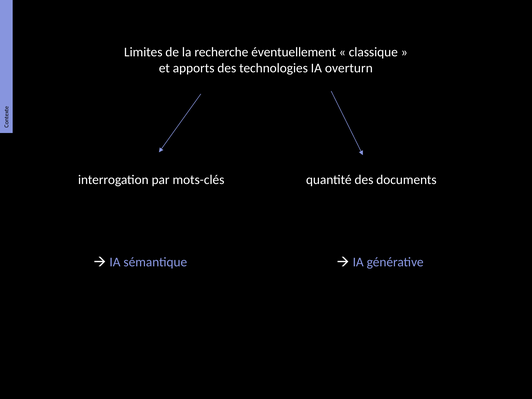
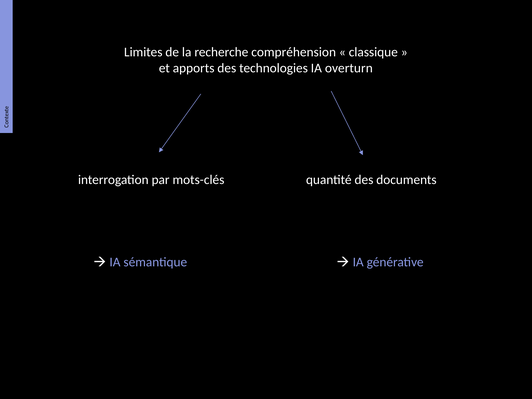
éventuellement: éventuellement -> compréhension (294, 52)
